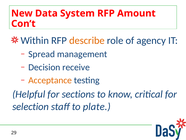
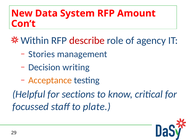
describe colour: orange -> red (87, 40)
Spread: Spread -> Stories (42, 54)
receive: receive -> writing (76, 67)
selection: selection -> focussed (31, 106)
